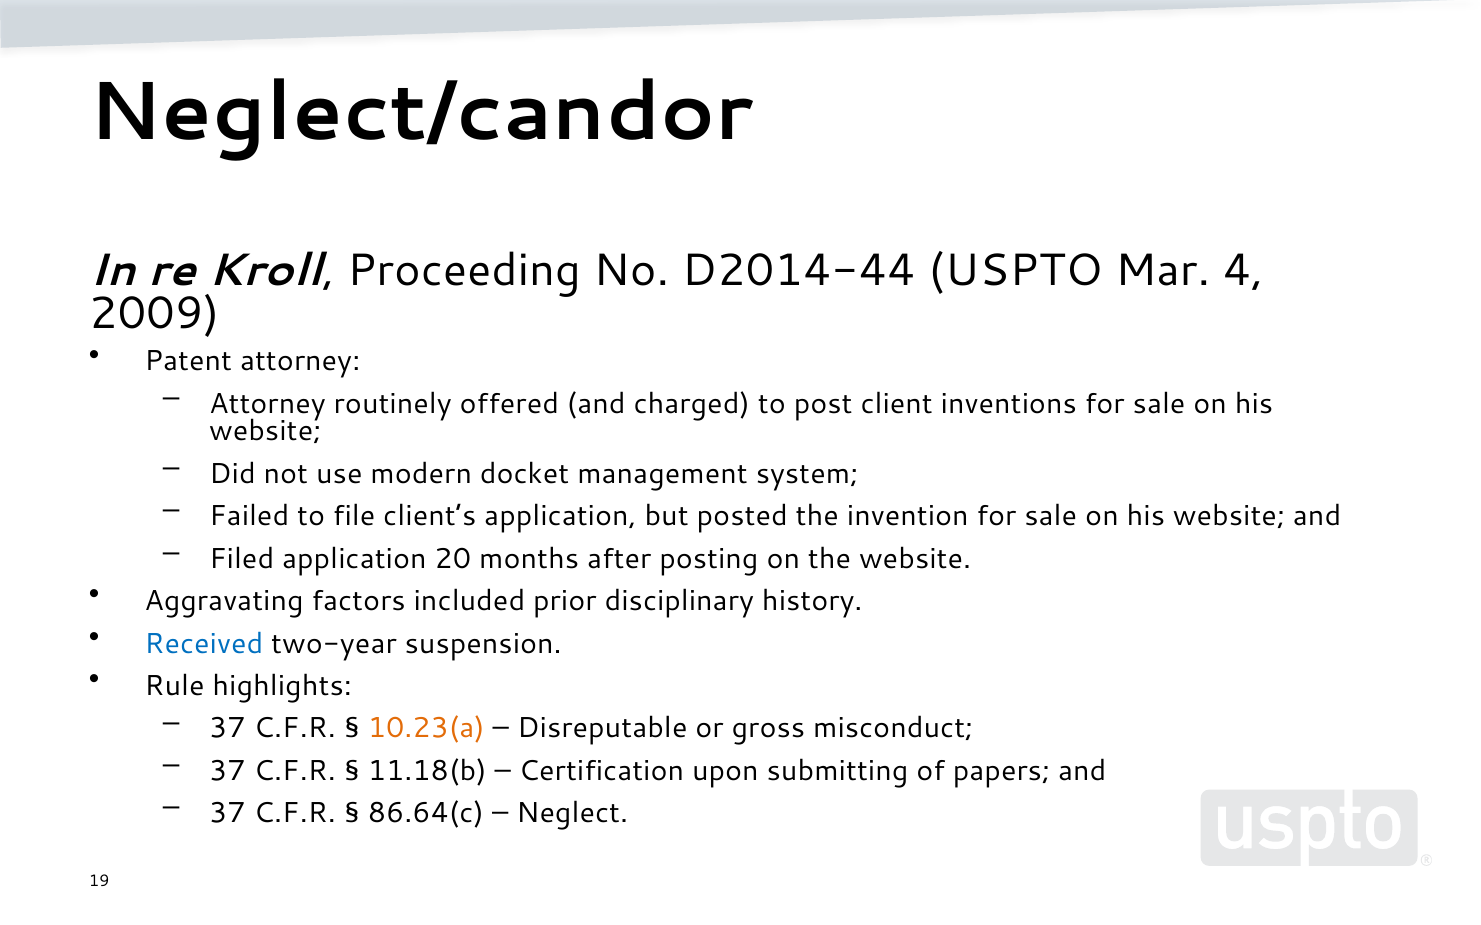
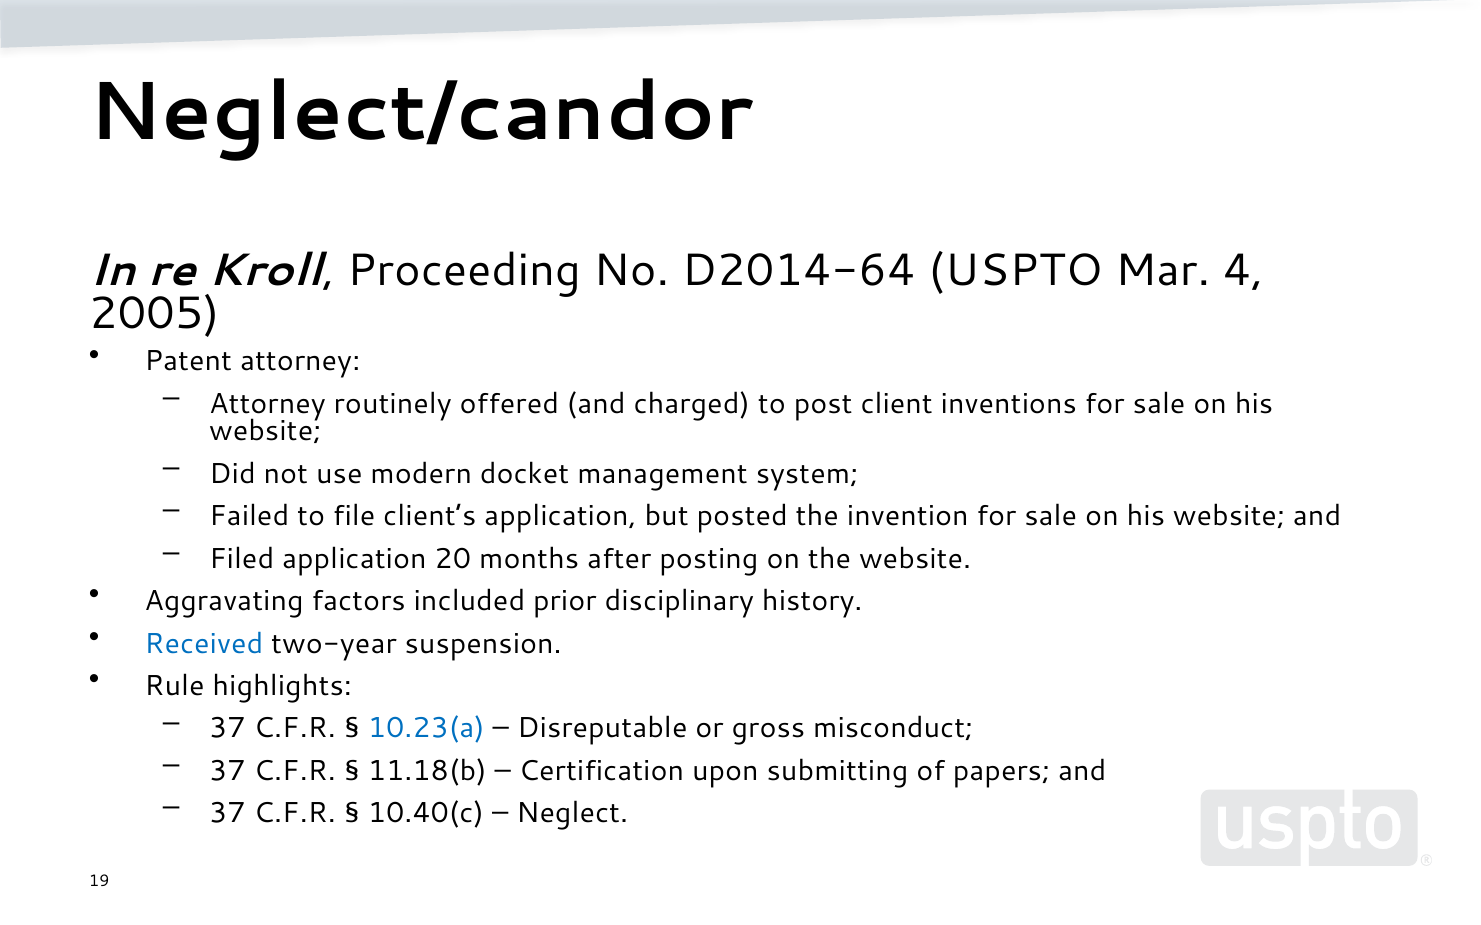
D2014-44: D2014-44 -> D2014-64 (799, 270)
2009: 2009 -> 2005 (154, 314)
10.23(a colour: orange -> blue (426, 729)
86.64(c: 86.64(c -> 10.40(c (426, 814)
